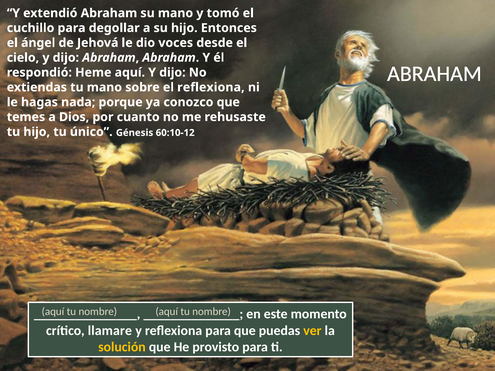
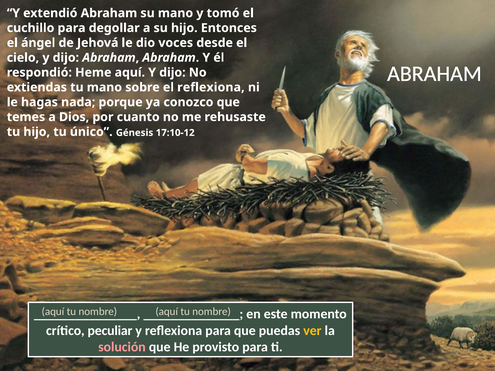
60:10-12: 60:10-12 -> 17:10-12 (175, 133)
llamare: llamare -> peculiar (110, 331)
solución colour: yellow -> pink (122, 347)
